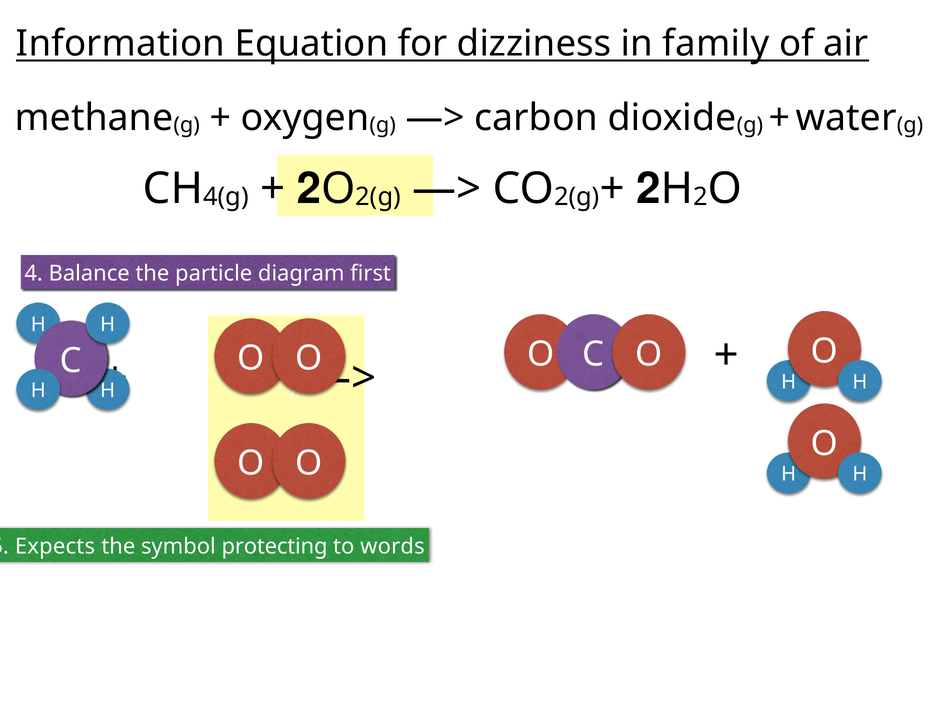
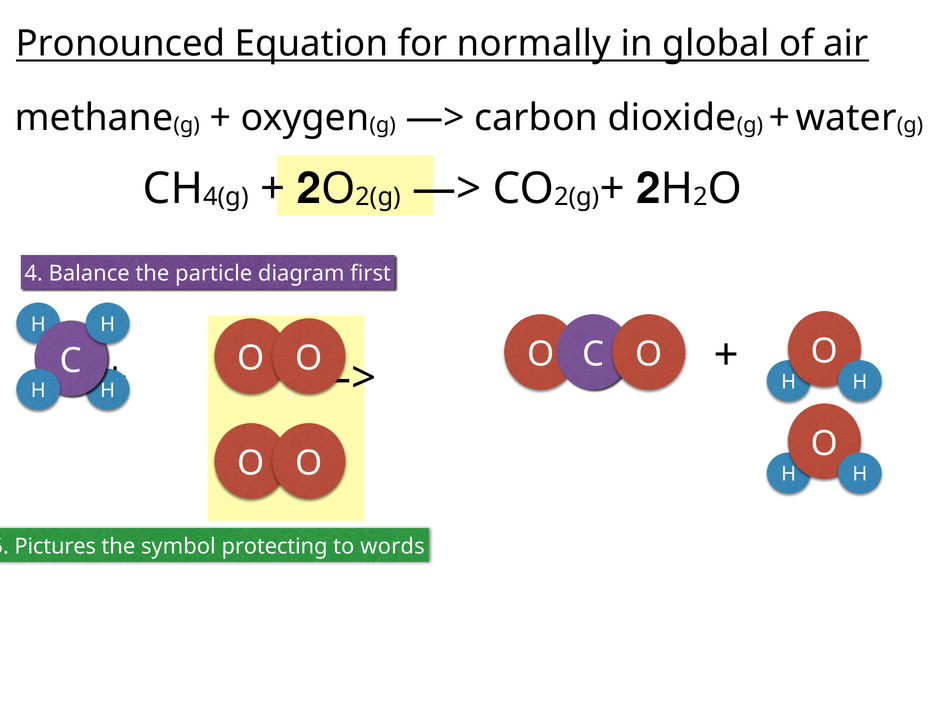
Information: Information -> Pronounced (121, 44)
dizziness: dizziness -> normally (534, 44)
family: family -> global (716, 44)
Expects: Expects -> Pictures (55, 546)
